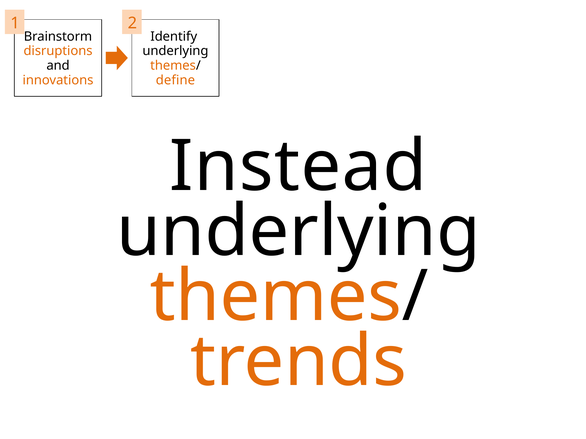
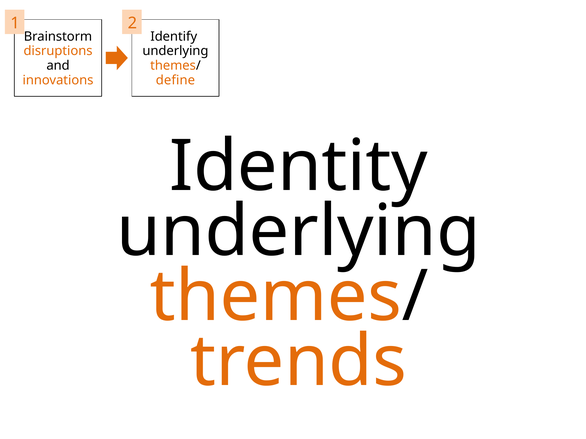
Instead: Instead -> Identity (299, 167)
